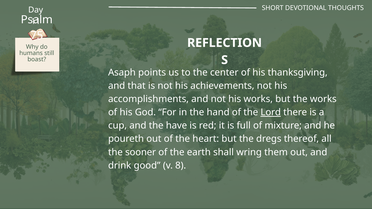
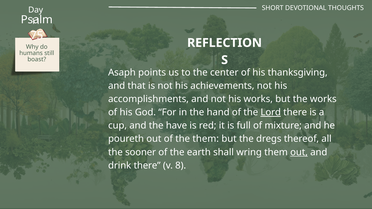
the heart: heart -> them (206, 139)
out underline: none -> present (299, 152)
drink good: good -> there (147, 166)
